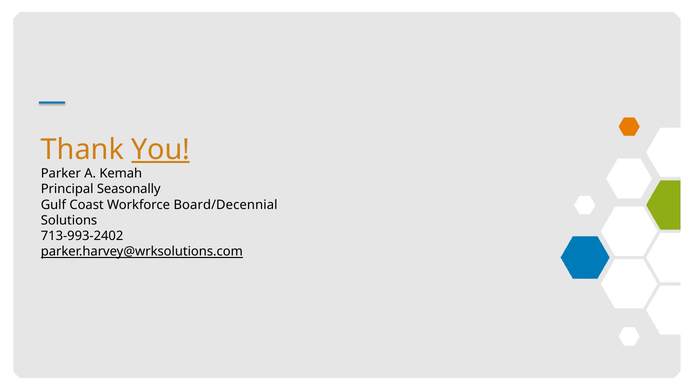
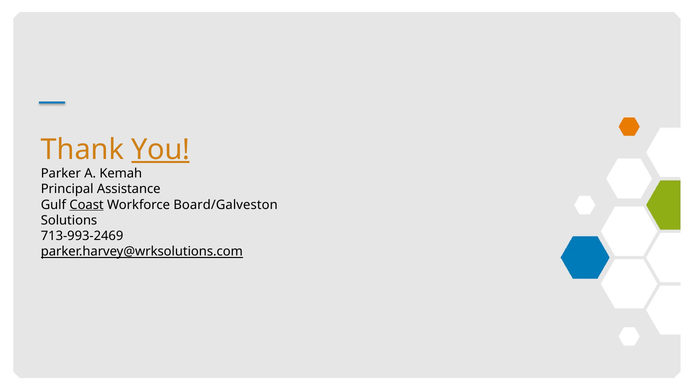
Seasonally: Seasonally -> Assistance (129, 189)
Coast underline: none -> present (87, 205)
Board/Decennial: Board/Decennial -> Board/Galveston (226, 205)
713-993-2402: 713-993-2402 -> 713-993-2469 (82, 236)
